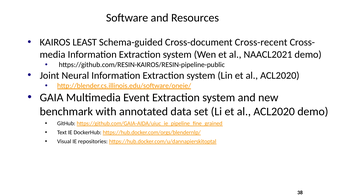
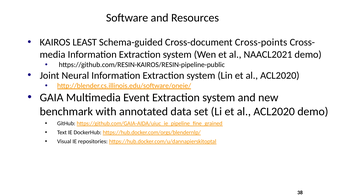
Cross-recent: Cross-recent -> Cross-points (261, 42)
